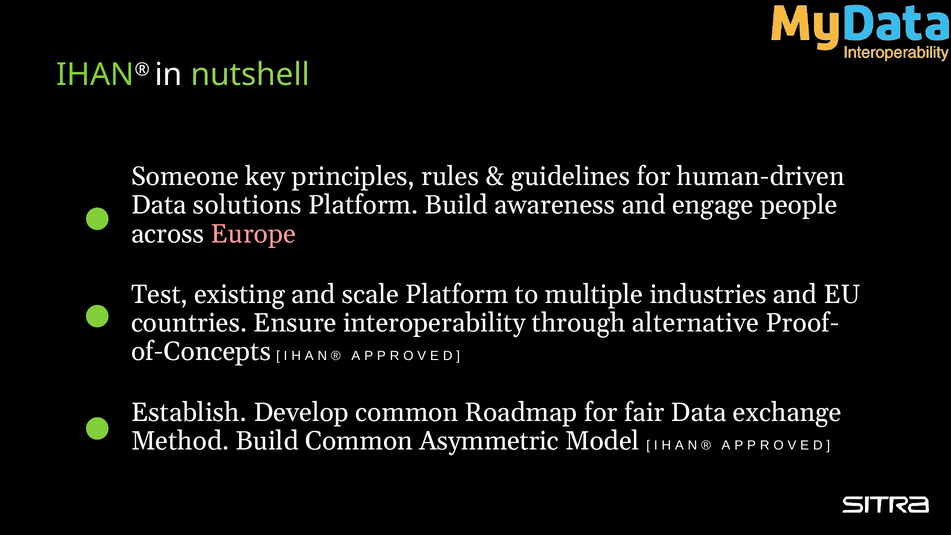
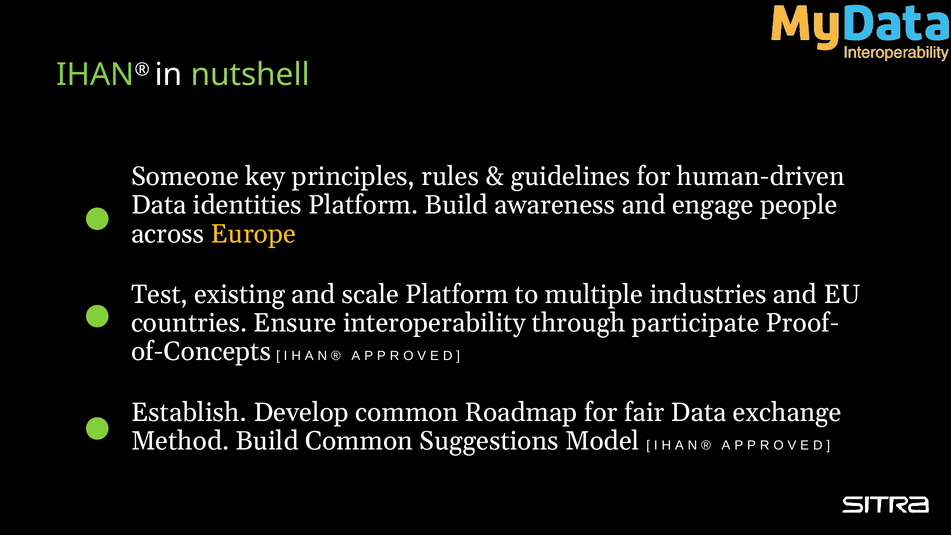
solutions: solutions -> identities (247, 205)
Europe colour: pink -> yellow (253, 234)
alternative: alternative -> participate (696, 323)
Asymmetric: Asymmetric -> Suggestions (489, 441)
